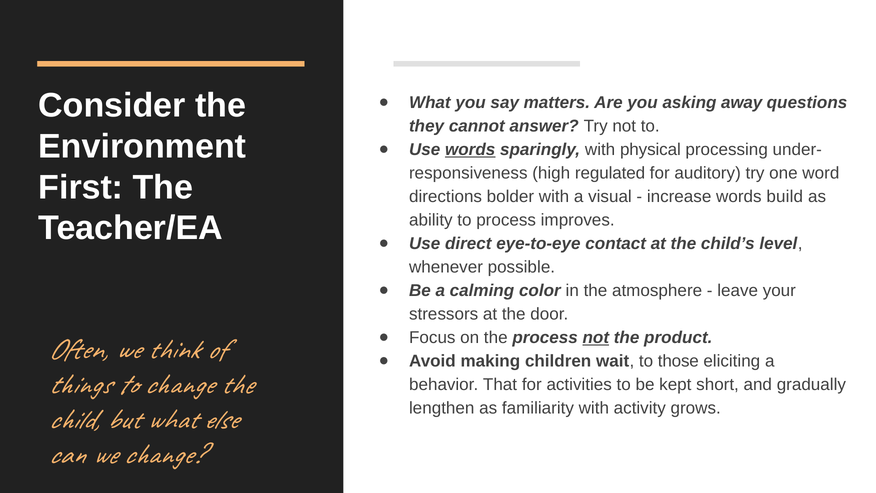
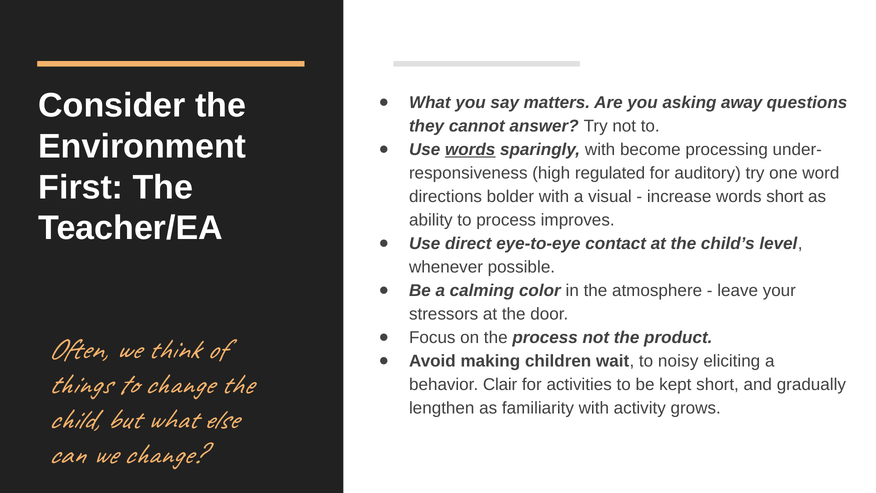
physical: physical -> become (650, 150)
words build: build -> short (785, 197)
not underline: present -> none (596, 337)
those: those -> noisy (678, 361)
That: That -> Clair (500, 384)
